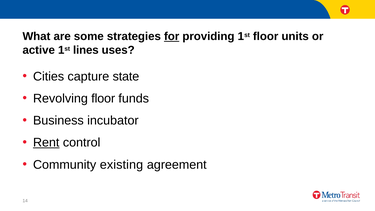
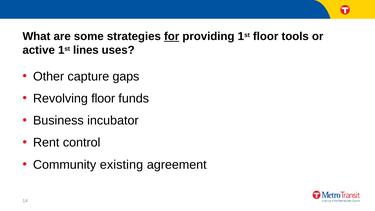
units: units -> tools (295, 36)
Cities: Cities -> Other (49, 76)
state: state -> gaps (126, 76)
Rent underline: present -> none (46, 143)
